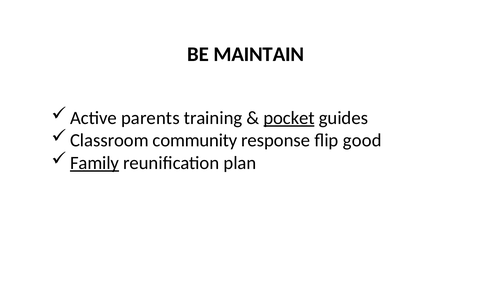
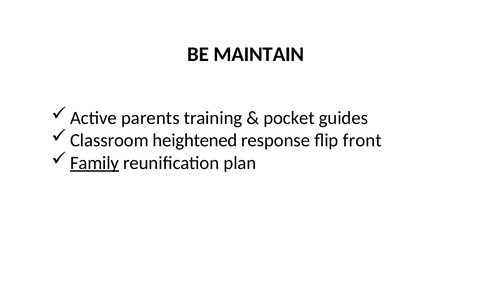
pocket underline: present -> none (289, 118)
community: community -> heightened (195, 140)
good: good -> front (362, 140)
